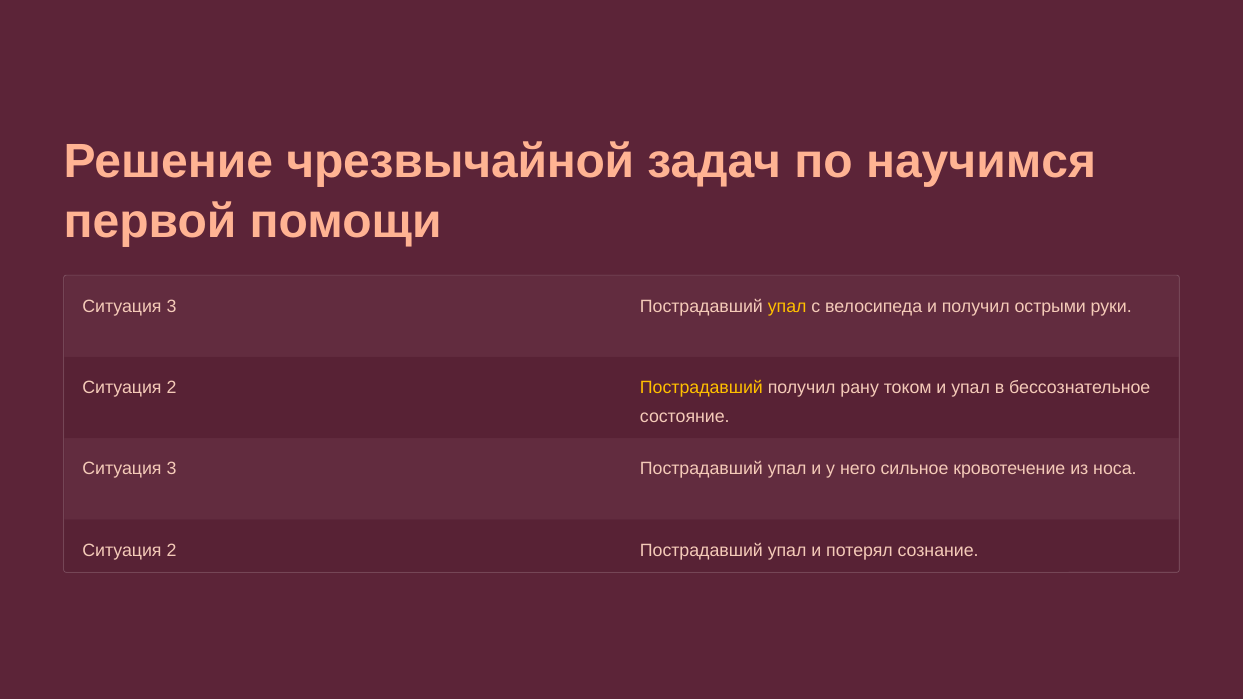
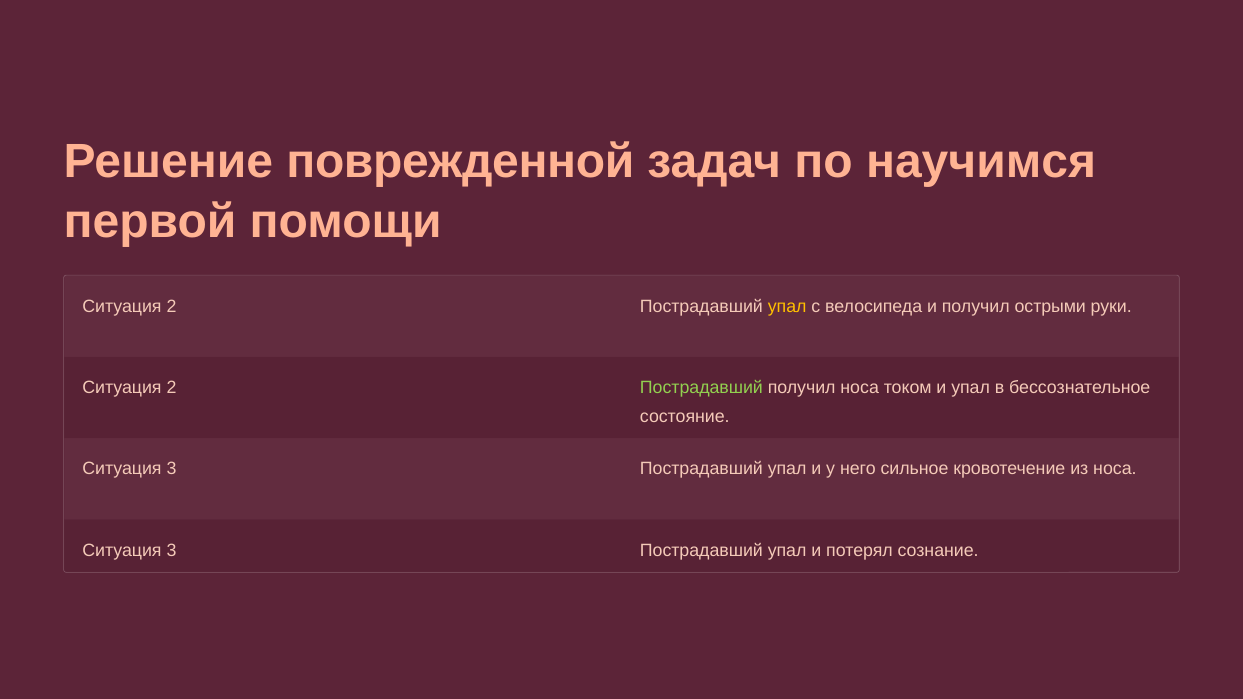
чрезвычайной: чрезвычайной -> поврежденной (460, 162)
3: 3 -> 2 (172, 307)
Пострадавший colour: yellow -> light green (701, 388)
получил рану: рану -> носа (860, 388)
2: 2 -> 3 (172, 550)
